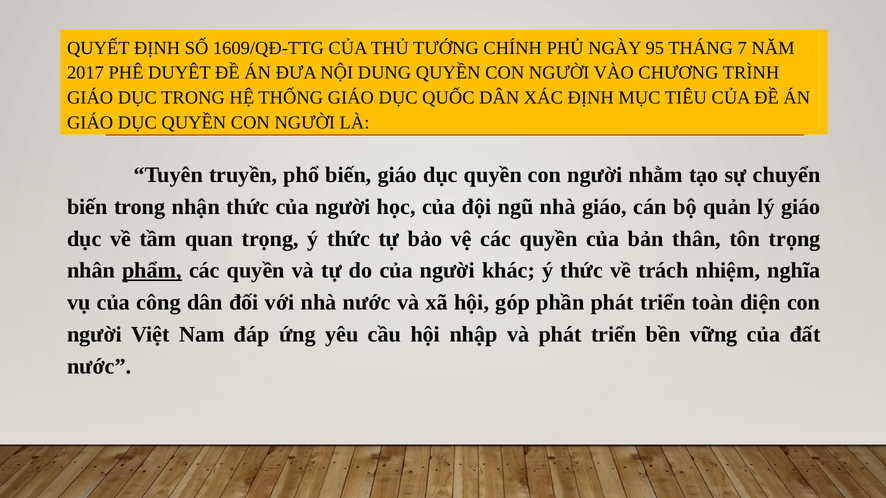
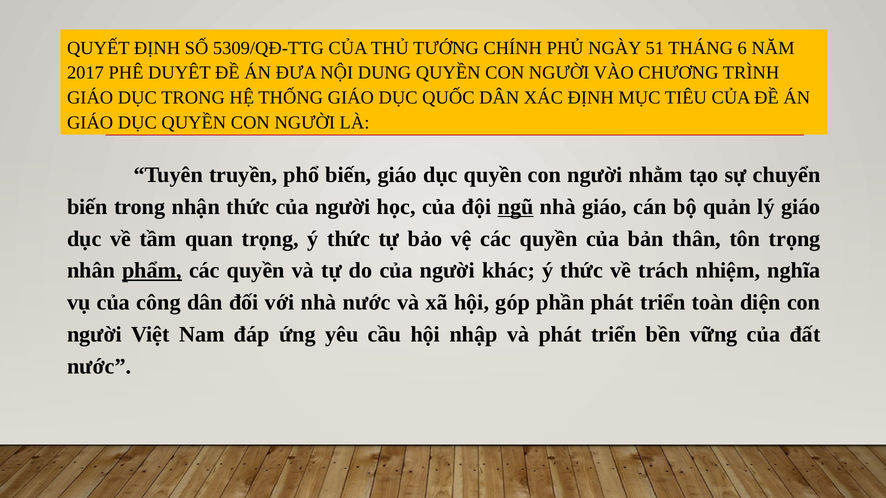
1609/QĐ-TTG: 1609/QĐ-TTG -> 5309/QĐ-TTG (268, 48)
95: 95 -> 51 (655, 48)
7: 7 -> 6 (742, 48)
ngũ underline: none -> present (516, 207)
